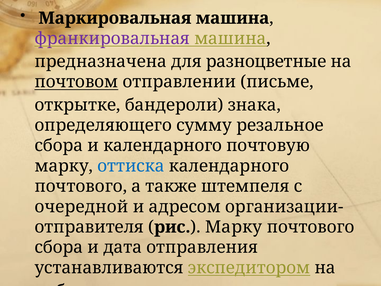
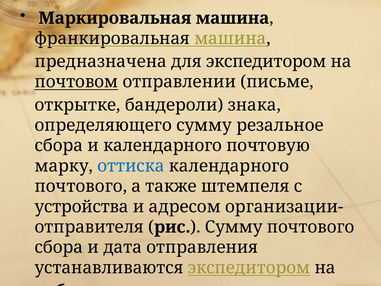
франкировальная colour: purple -> black (112, 38)
для разноцветные: разноцветные -> экспедитором (266, 61)
очередной: очередной -> устройства (82, 206)
рис Марку: Марку -> Сумму (234, 227)
